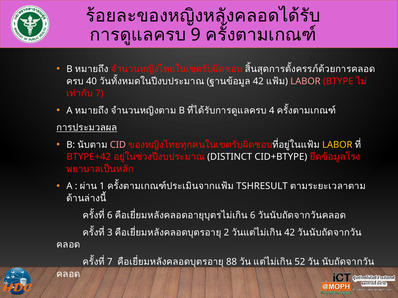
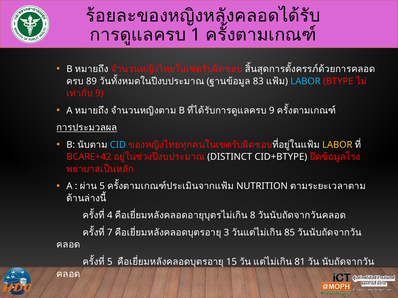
9: 9 -> 1 (196, 35)
40: 40 -> 89 (91, 81)
42: 42 -> 83 (258, 81)
LABOR colour: pink -> light blue (305, 81)
7: 7 -> 9 (99, 93)
4: 4 -> 9 (272, 111)
CID colour: pink -> light blue (118, 145)
BTYPE+42: BTYPE+42 -> BCARE+42 (89, 157)
1: 1 -> 5 (102, 186)
TSHRESULT: TSHRESULT -> NUTRITION (262, 186)
6: 6 -> 4 (110, 216)
6: 6 -> 8 (253, 216)
3: 3 -> 7 (110, 233)
2: 2 -> 3 (226, 233)
42: 42 -> 85 (290, 233)
7: 7 -> 5 (110, 262)
88: 88 -> 15 (232, 262)
52: 52 -> 81 (300, 262)
